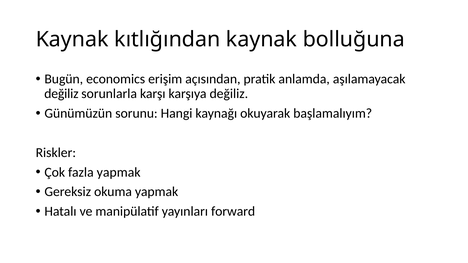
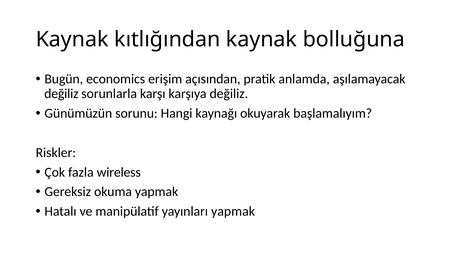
fazla yapmak: yapmak -> wireless (119, 172)
yayınları forward: forward -> yapmak (233, 212)
